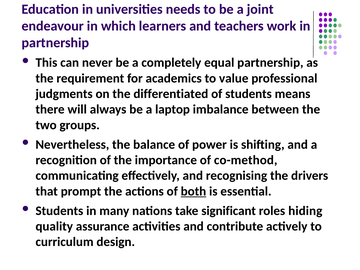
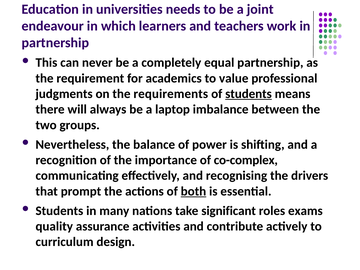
differentiated: differentiated -> requirements (171, 94)
students underline: none -> present (248, 94)
co-method: co-method -> co-complex (246, 160)
hiding: hiding -> exams (305, 211)
